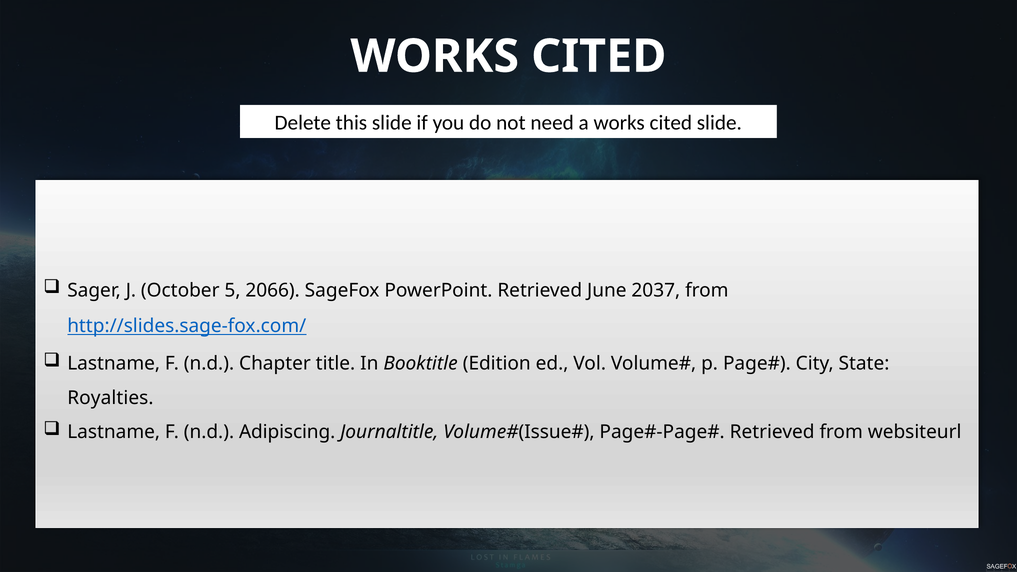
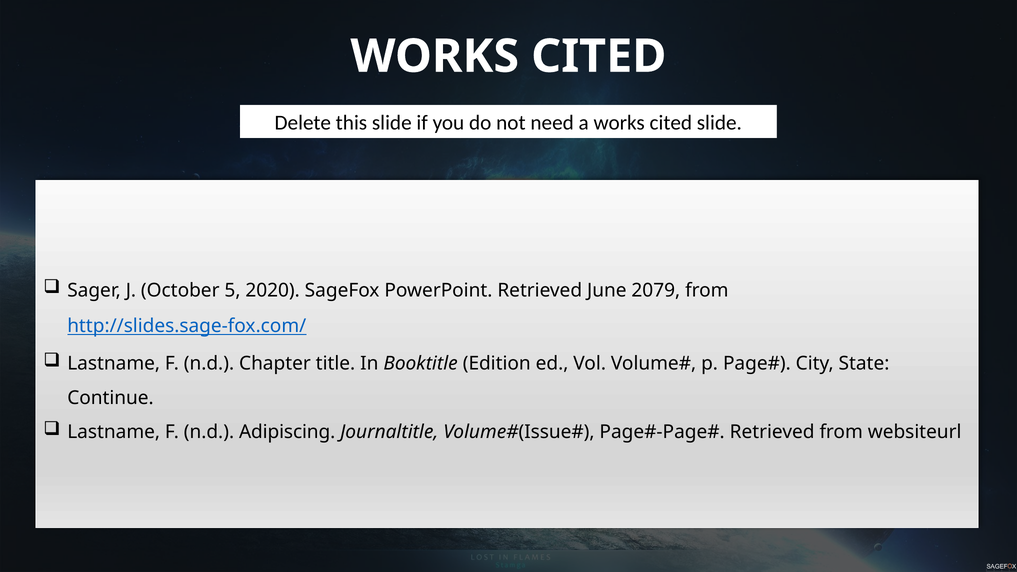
2066: 2066 -> 2020 (273, 290)
2037: 2037 -> 2079 (656, 290)
Royalties: Royalties -> Continue (110, 398)
